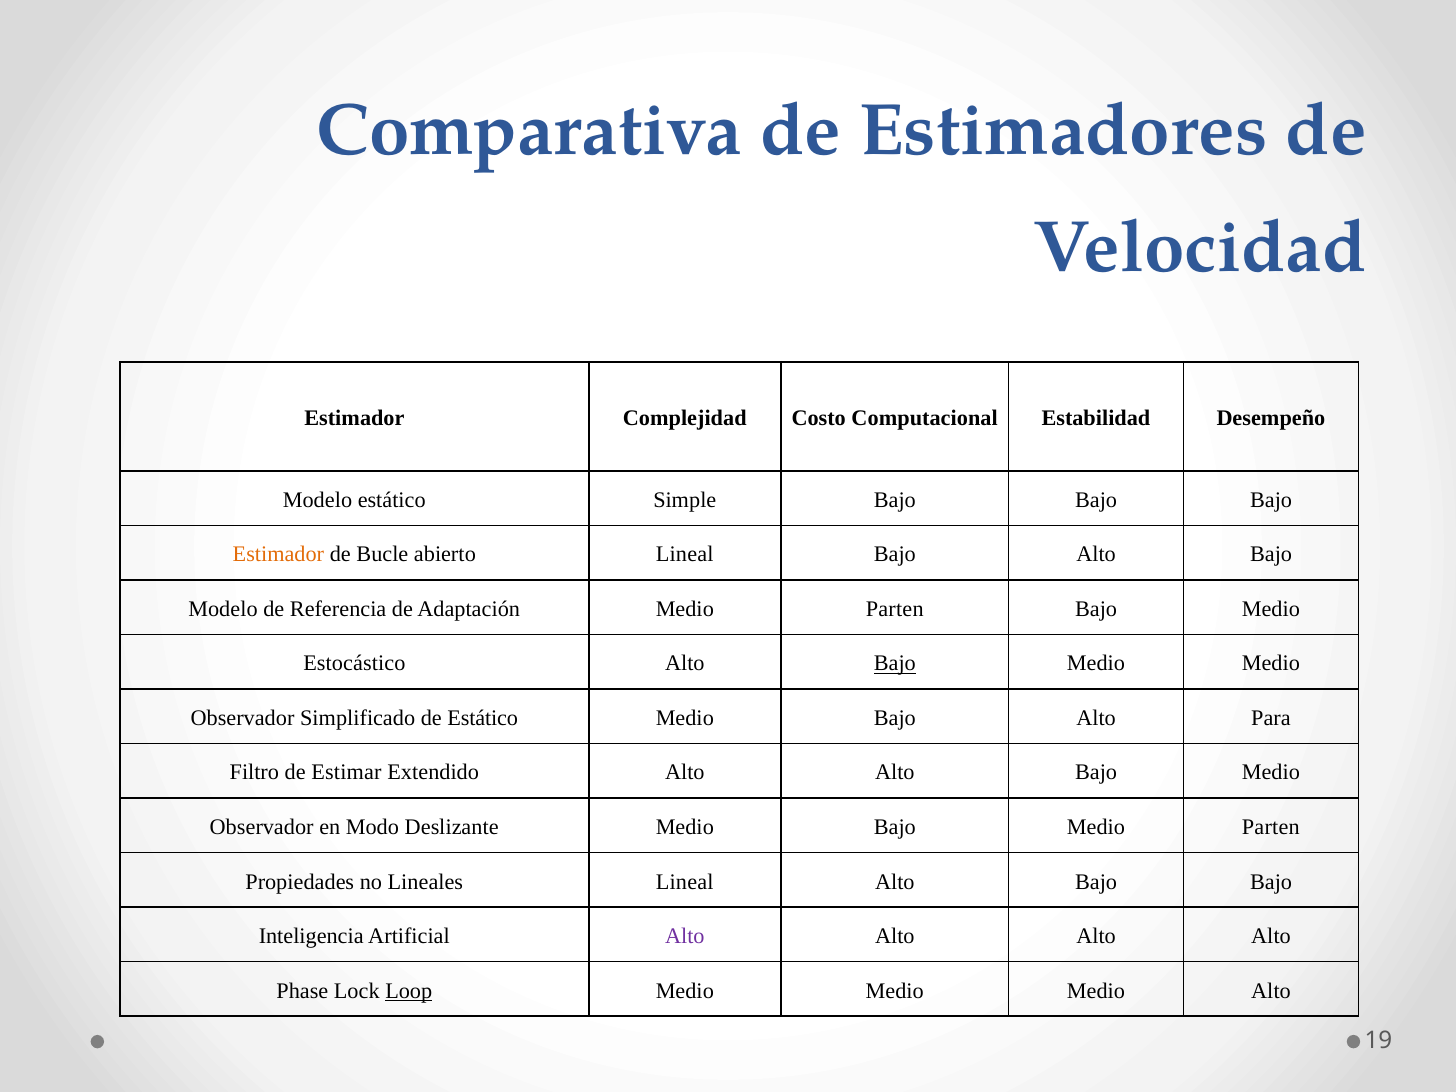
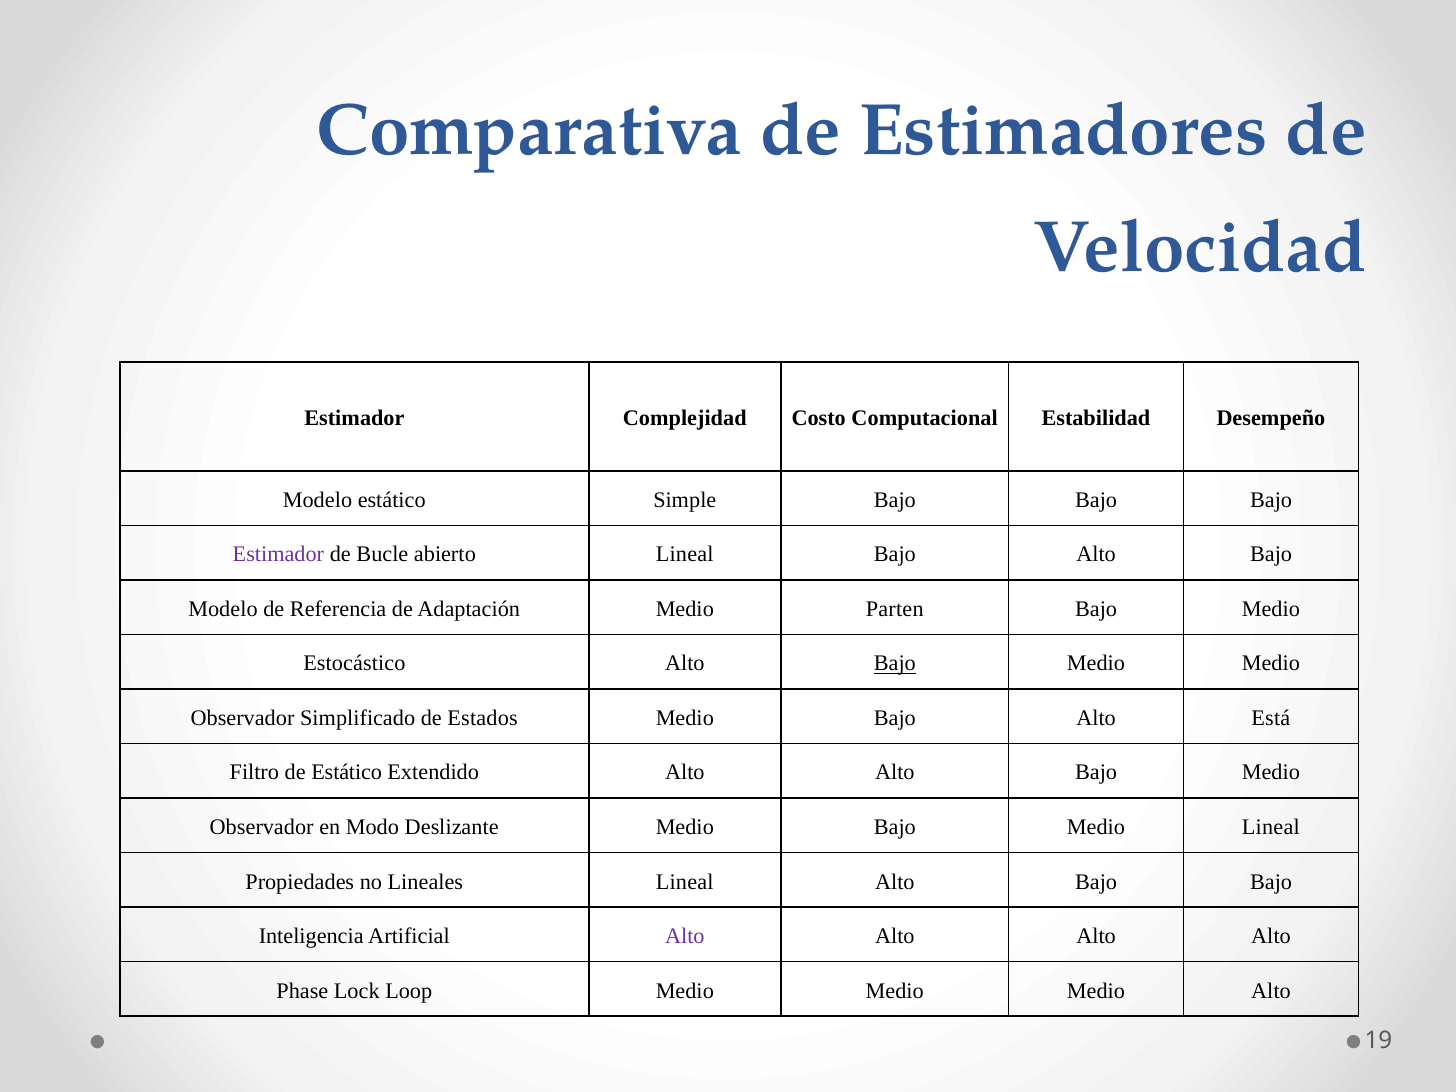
Estimador colour: orange -> purple (278, 555)
de Estático: Estático -> Estados (483, 718)
Para: Para -> Está (1271, 718)
de Estimar: Estimar -> Estático (347, 773)
Bajo Medio Parten: Parten -> Lineal (1271, 827)
Loop underline: present -> none (409, 991)
